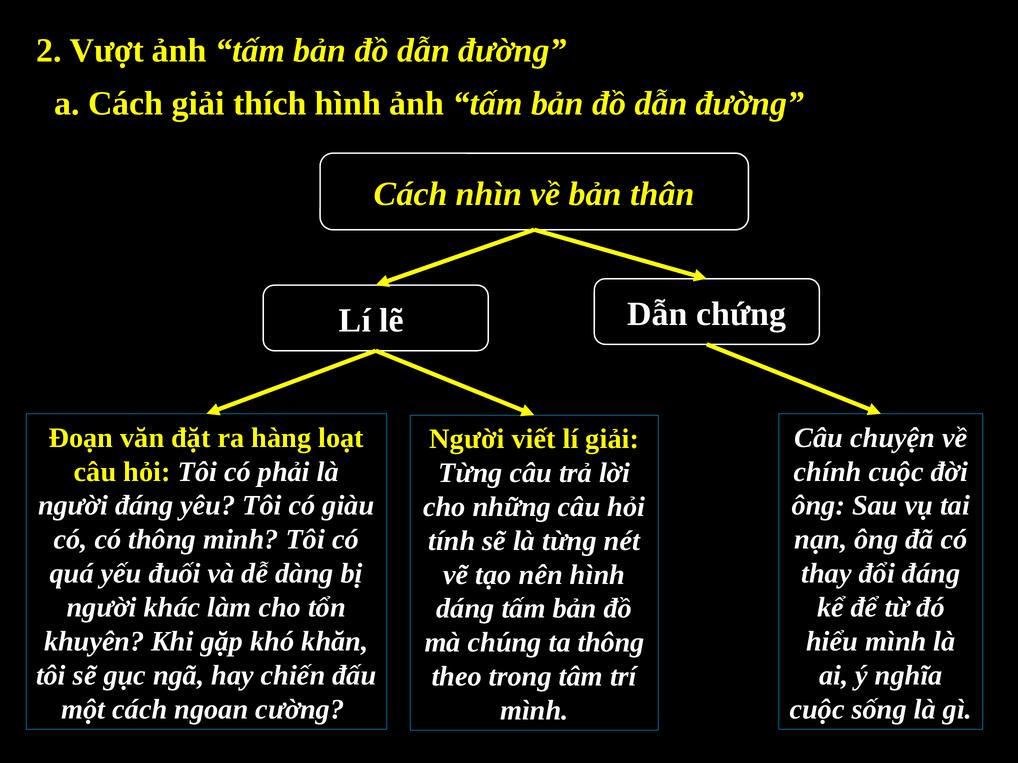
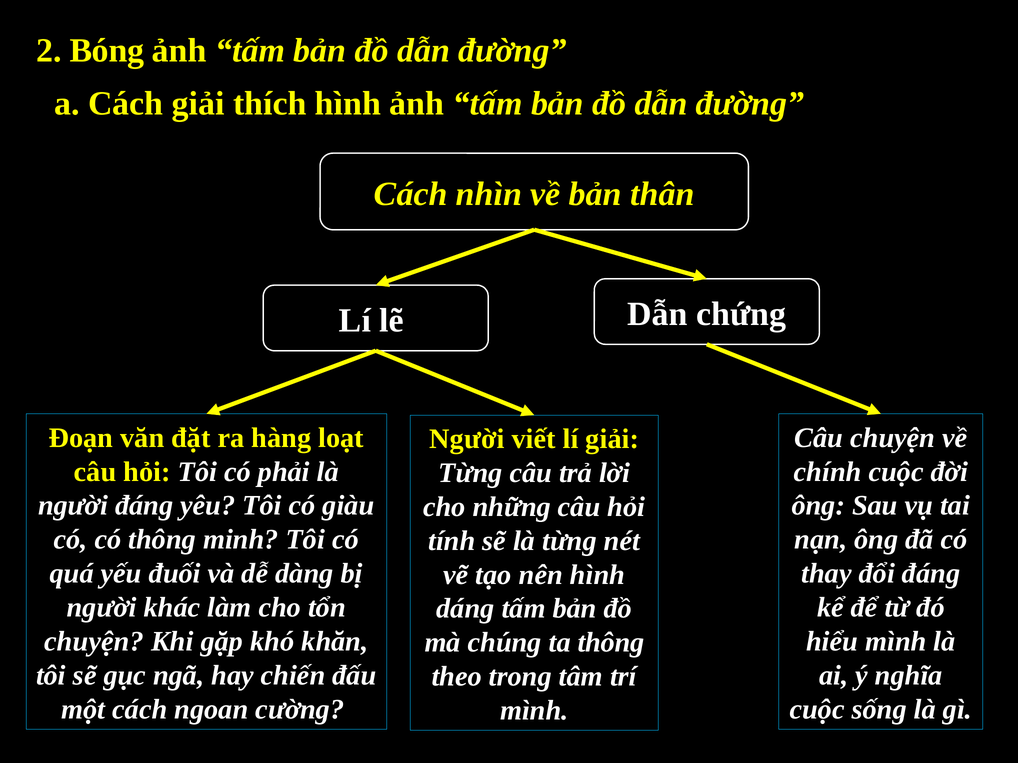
Vượt: Vượt -> Bóng (107, 50)
khuyên: khuyên -> chuyện (94, 642)
